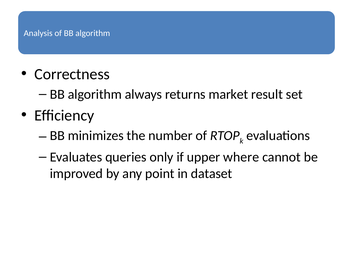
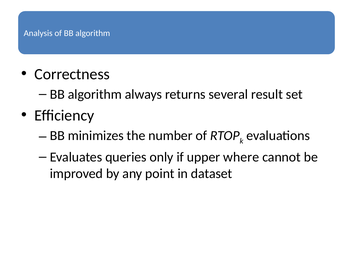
market: market -> several (228, 94)
